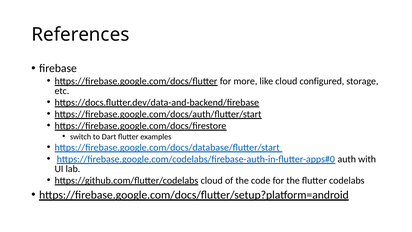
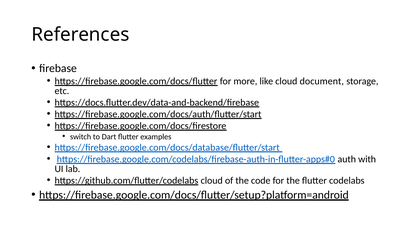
configured: configured -> document (322, 81)
